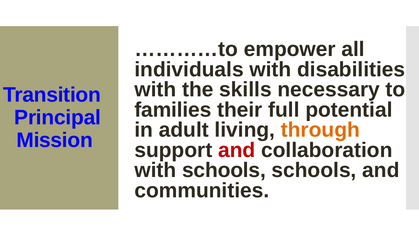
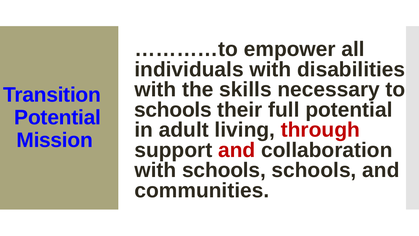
families: families -> schools (173, 110)
Principal: Principal -> Potential (58, 118)
through colour: orange -> red (320, 130)
